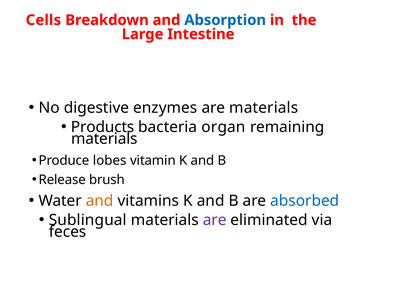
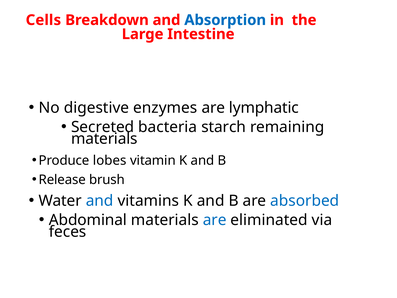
are materials: materials -> lymphatic (264, 108)
Products: Products -> Secreted (103, 127)
organ: organ -> starch (224, 127)
and colour: orange -> blue (100, 201)
Sublingual: Sublingual -> Abdominal (88, 220)
are colour: purple -> blue (215, 220)
